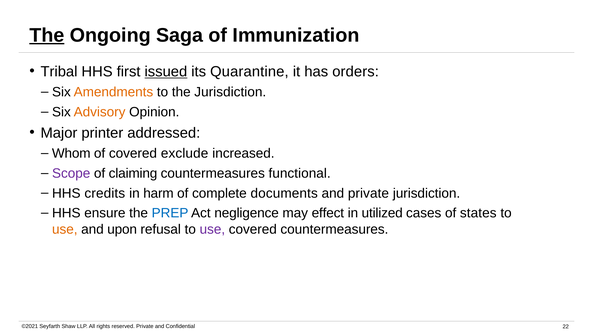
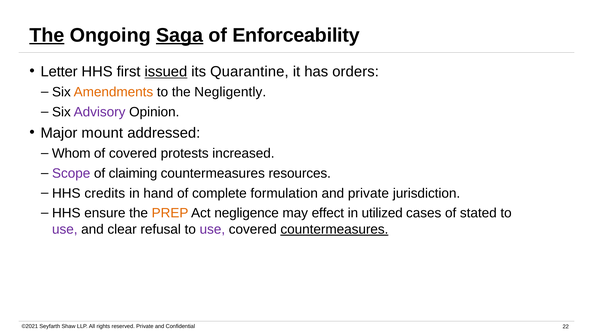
Saga underline: none -> present (180, 35)
Immunization: Immunization -> Enforceability (296, 35)
Tribal: Tribal -> Letter (59, 72)
the Jurisdiction: Jurisdiction -> Negligently (230, 92)
Advisory colour: orange -> purple (100, 112)
printer: printer -> mount (102, 133)
exclude: exclude -> protests (185, 153)
functional: functional -> resources (300, 173)
harm: harm -> hand (158, 193)
documents: documents -> formulation (284, 193)
PREP colour: blue -> orange (170, 213)
states: states -> stated (478, 213)
use colour: orange -> purple (65, 229)
upon: upon -> clear (122, 229)
countermeasures underline: none -> present (334, 229)
